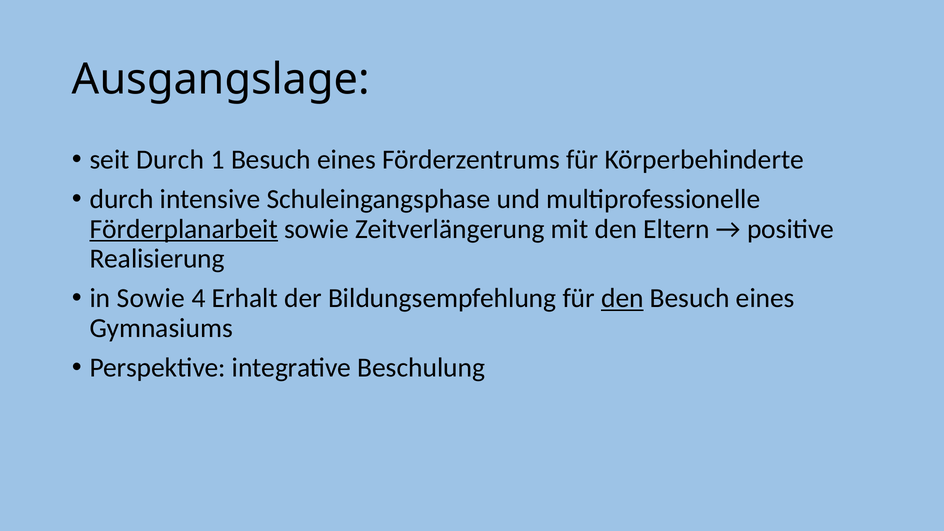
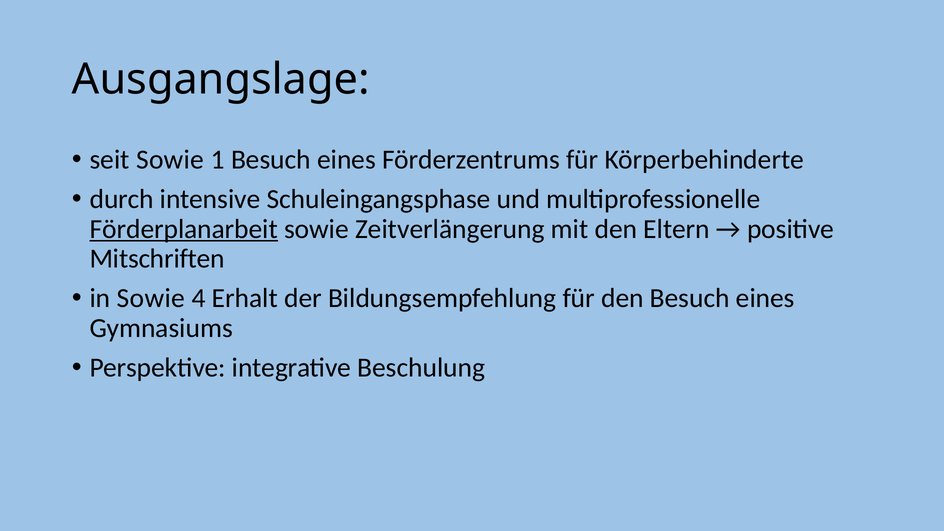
seit Durch: Durch -> Sowie (170, 160)
Realisierung: Realisierung -> Mitschriften (157, 259)
den underline: present -> none (622, 298)
